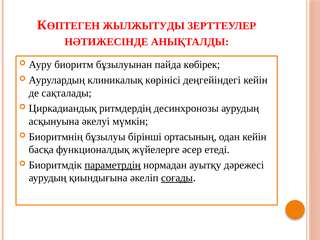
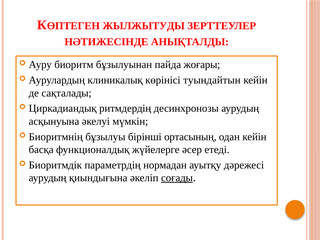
көбірек: көбірек -> жоғары (202, 65)
деңгейіндегі: деңгейіндегі -> туындайтын (212, 80)
параметрдің underline: present -> none (113, 165)
